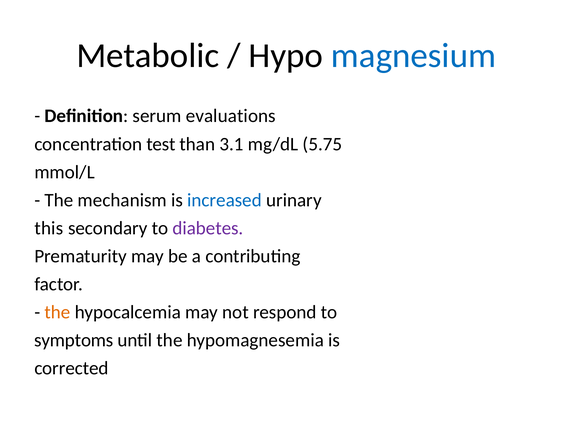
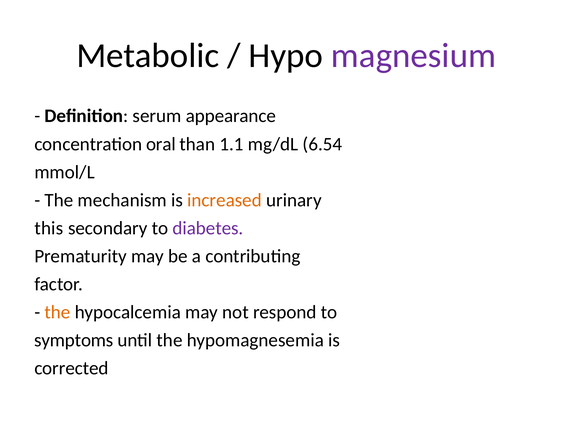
magnesium colour: blue -> purple (414, 55)
evaluations: evaluations -> appearance (231, 116)
test: test -> oral (161, 144)
3.1: 3.1 -> 1.1 (231, 144)
5.75: 5.75 -> 6.54 (322, 144)
increased colour: blue -> orange (224, 200)
